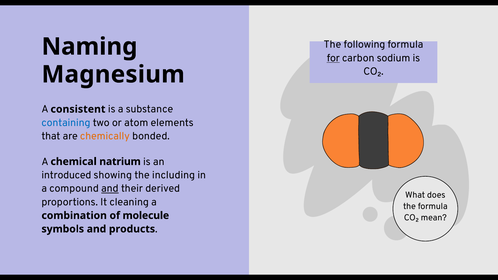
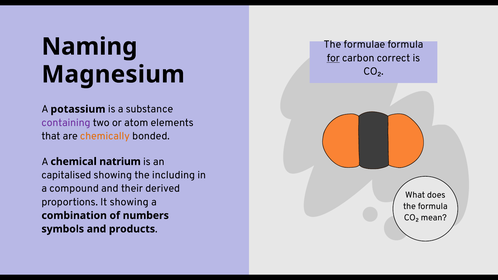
following: following -> formulae (364, 45)
sodium: sodium -> correct (393, 58)
consistent: consistent -> potassium (78, 109)
containing colour: blue -> purple (66, 123)
introduced: introduced -> capitalised (66, 175)
and underline: present -> none (110, 189)
It cleaning: cleaning -> showing (129, 202)
molecule: molecule -> numbers (146, 216)
